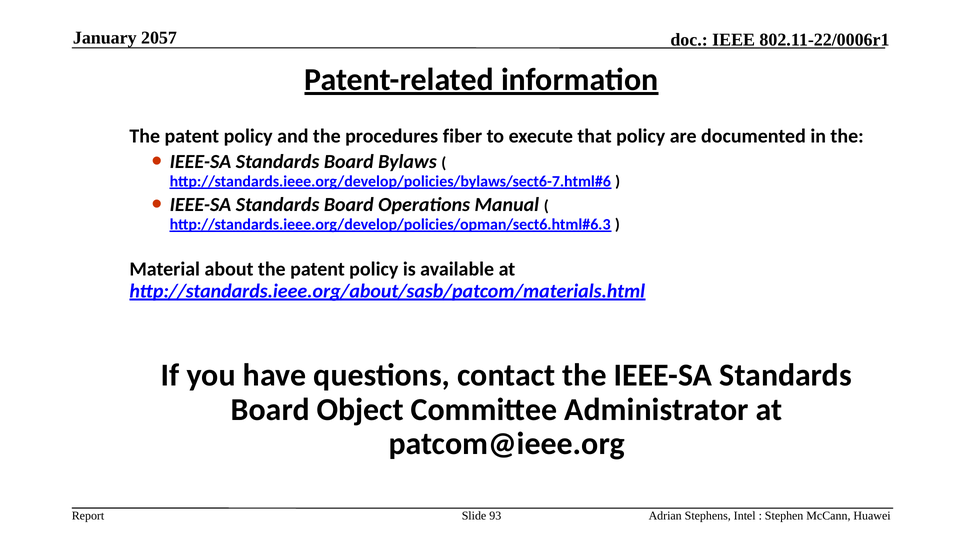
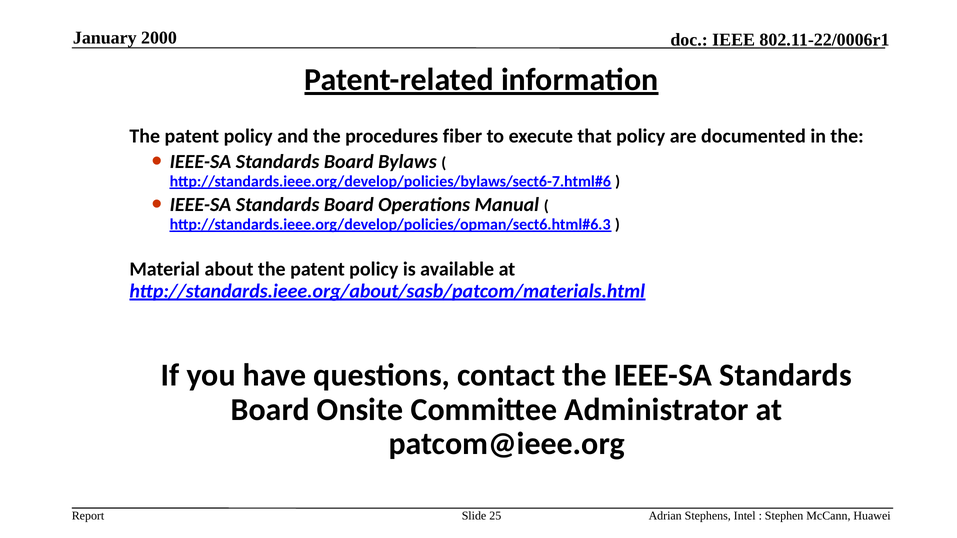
2057: 2057 -> 2000 (159, 38)
Object: Object -> Onsite (360, 410)
93: 93 -> 25 (495, 516)
